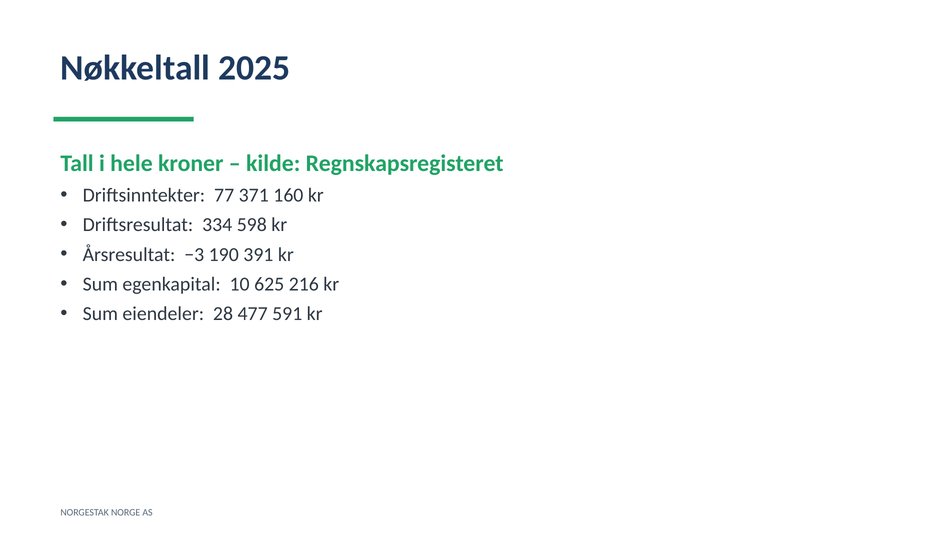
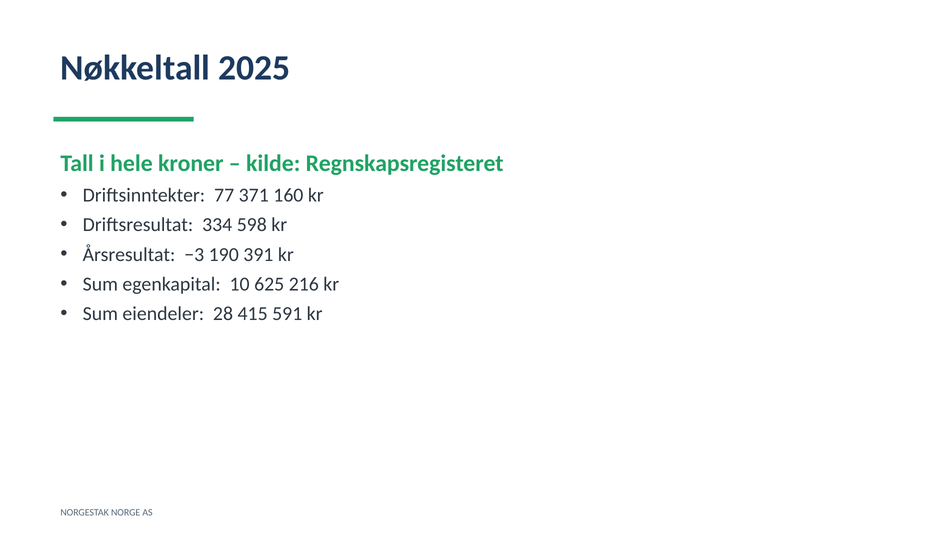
477: 477 -> 415 (253, 314)
